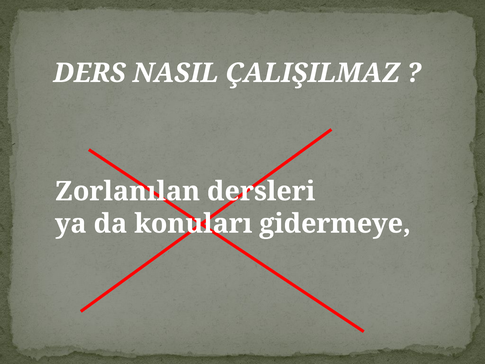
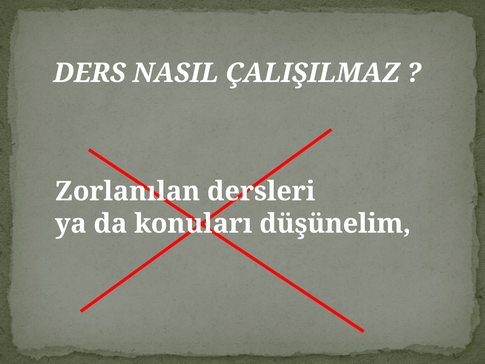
gidermeye: gidermeye -> düşünelim (335, 224)
